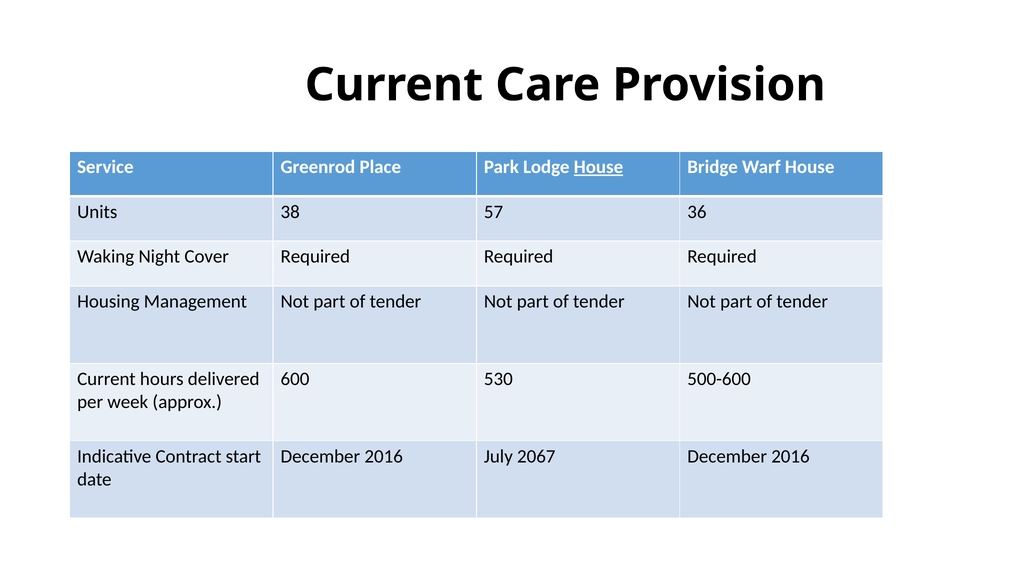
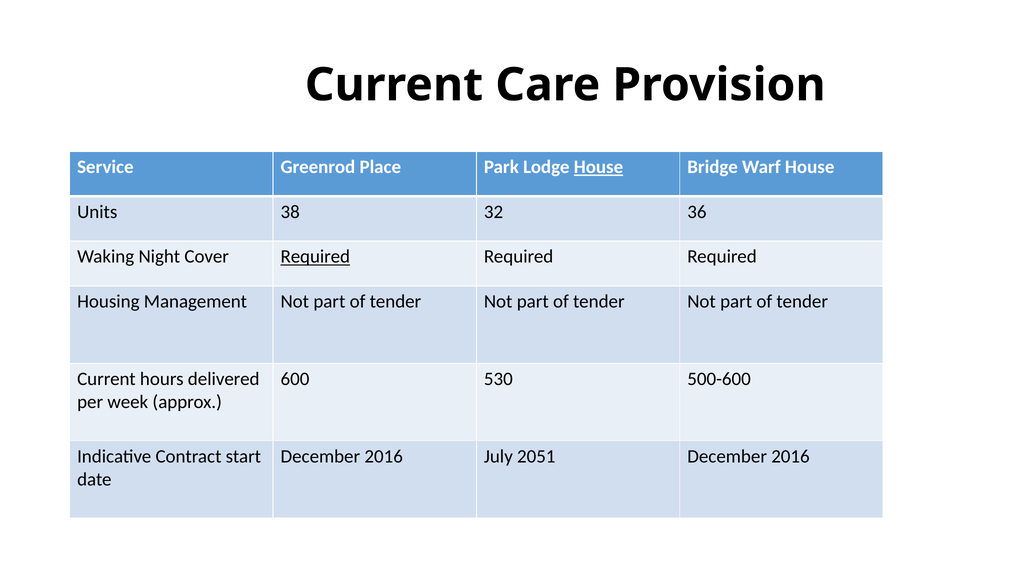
57: 57 -> 32 (494, 212)
Required underline: none -> present (315, 257)
2067: 2067 -> 2051 (536, 457)
